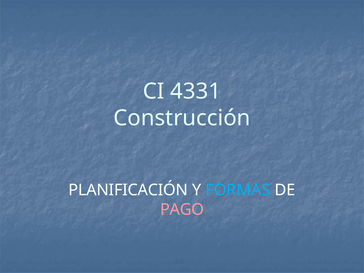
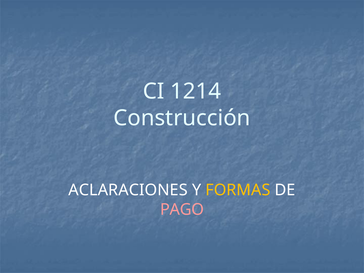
4331: 4331 -> 1214 (196, 91)
PLANIFICACIÓN: PLANIFICACIÓN -> ACLARACIONES (128, 190)
FORMAS colour: light blue -> yellow (238, 190)
